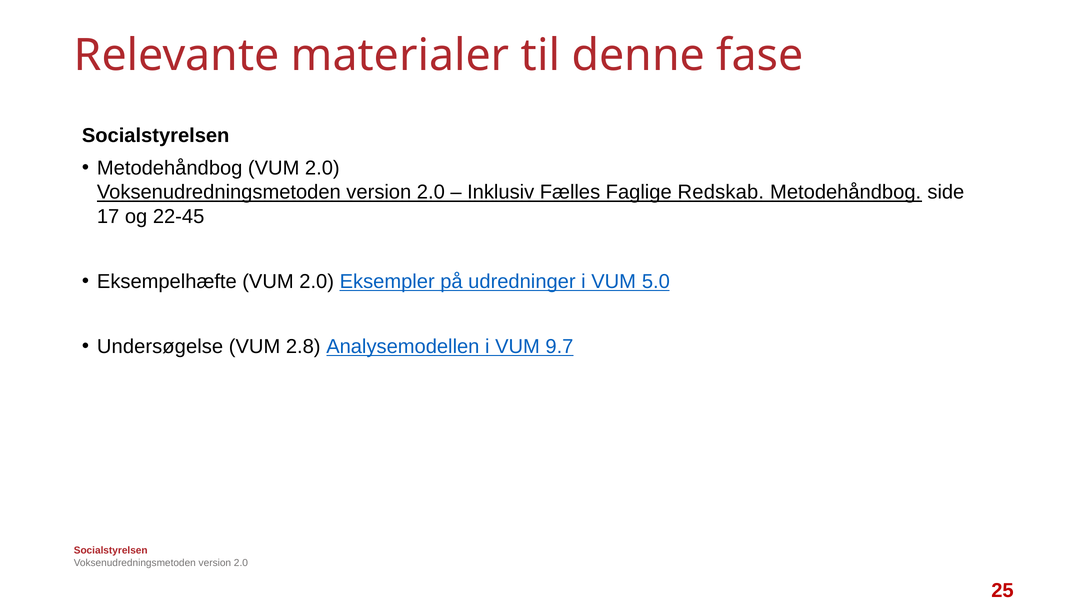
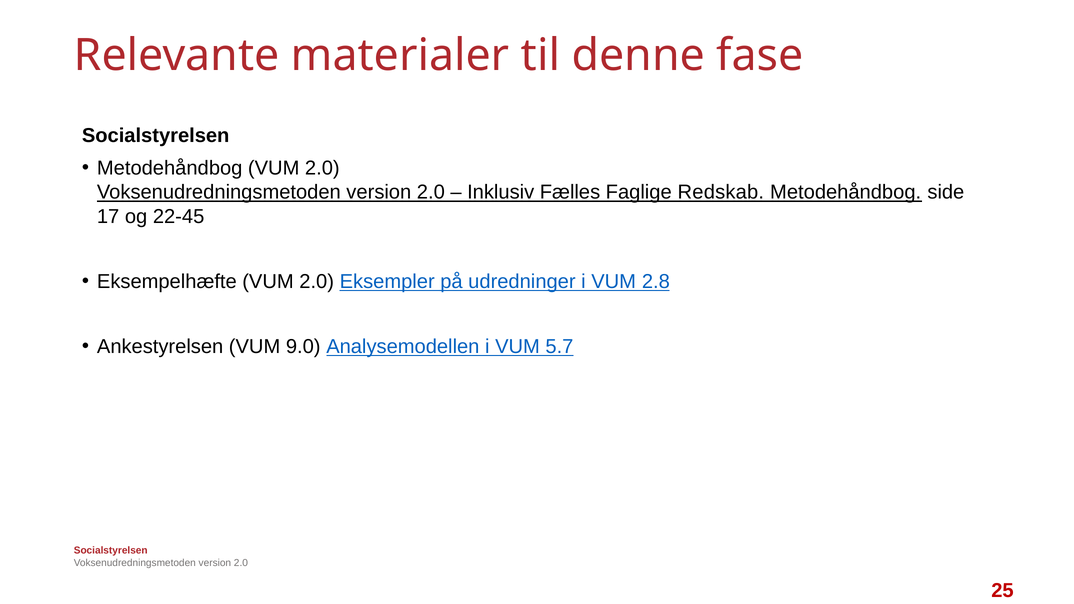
5.0: 5.0 -> 2.8 (656, 282)
Undersøgelse: Undersøgelse -> Ankestyrelsen (160, 347)
2.8: 2.8 -> 9.0 (303, 347)
9.7: 9.7 -> 5.7 (559, 347)
